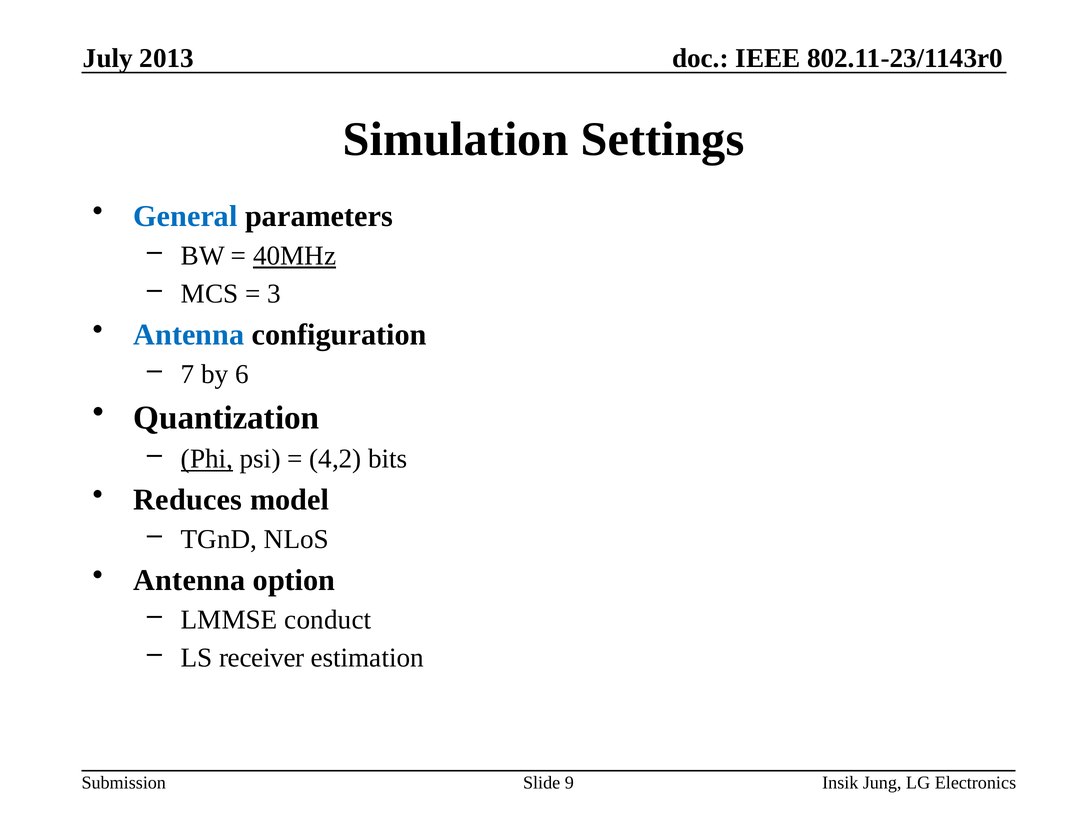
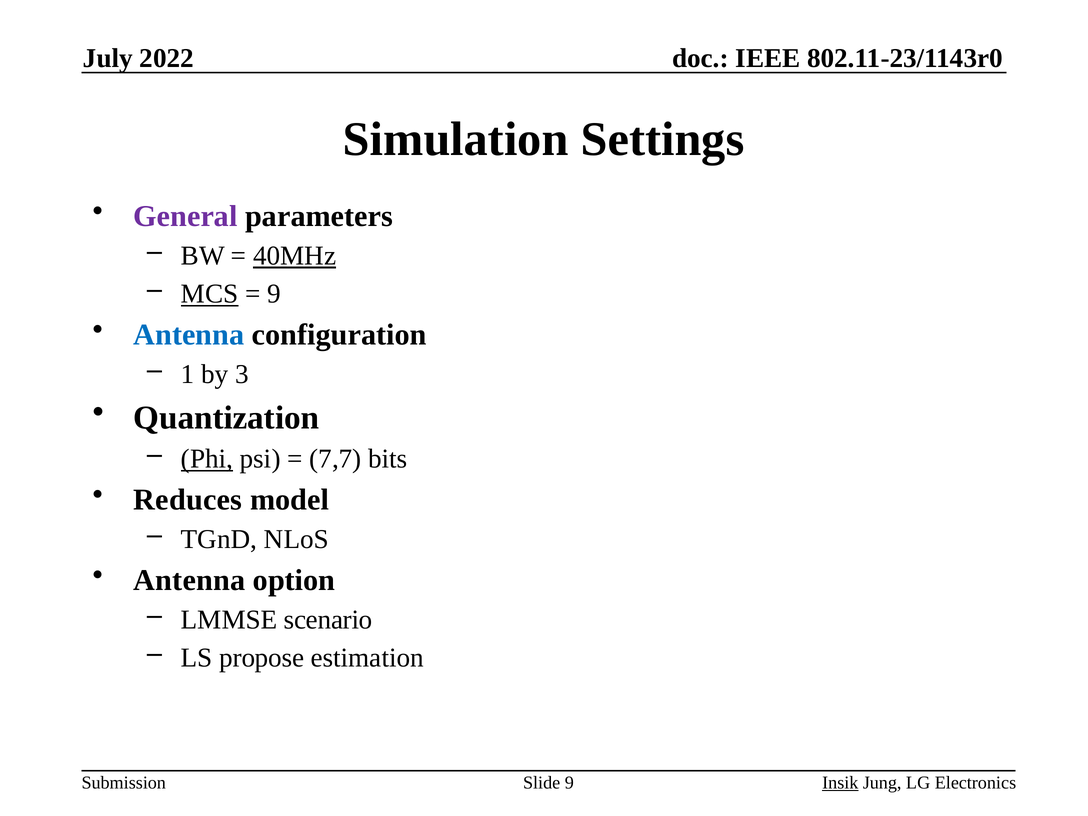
2013: 2013 -> 2022 (167, 58)
General colour: blue -> purple (185, 216)
MCS underline: none -> present (210, 294)
3: 3 -> 9 (274, 294)
7: 7 -> 1 (188, 374)
6: 6 -> 3 (242, 374)
4,2: 4,2 -> 7,7 (335, 459)
conduct: conduct -> scenario (328, 620)
receiver: receiver -> propose (262, 658)
Insik underline: none -> present (840, 783)
